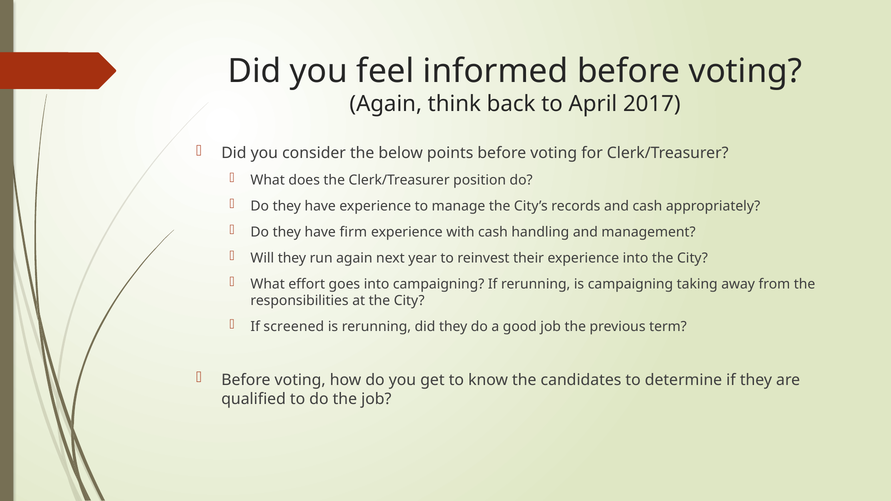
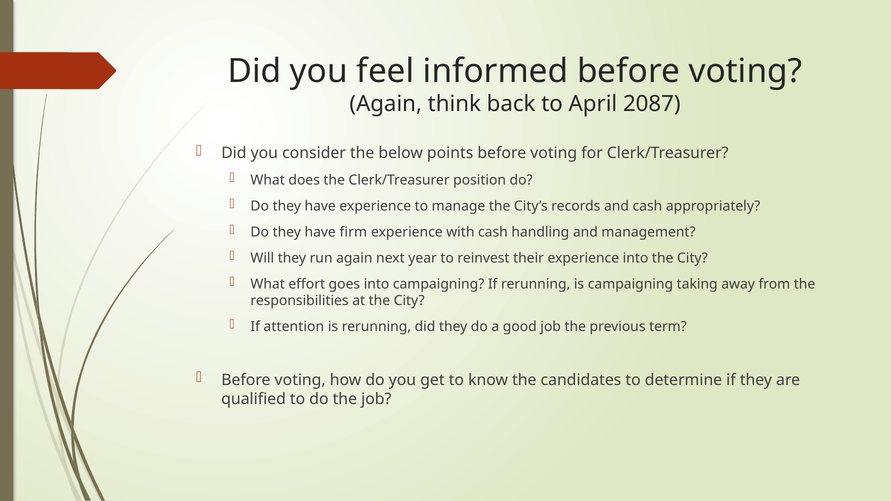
2017: 2017 -> 2087 (652, 104)
screened: screened -> attention (294, 327)
